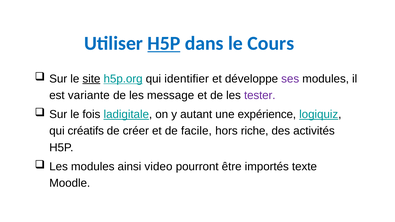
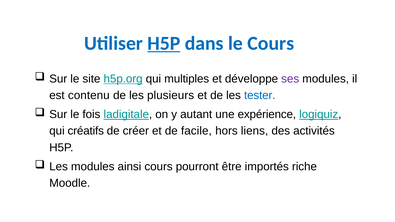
site underline: present -> none (91, 79)
identifier: identifier -> multiples (187, 79)
variante: variante -> contenu (89, 95)
message: message -> plusieurs (171, 95)
tester colour: purple -> blue (260, 95)
riche: riche -> liens (255, 131)
ainsi video: video -> cours (159, 167)
texte: texte -> riche (304, 167)
